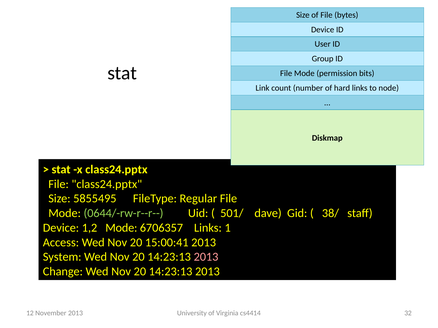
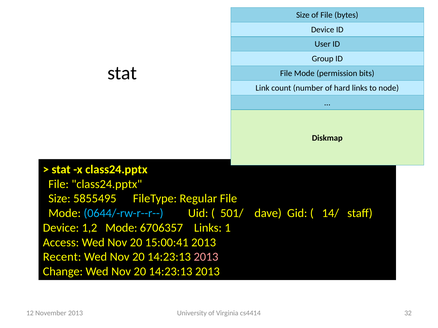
0644/-rw-r--r-- colour: light green -> light blue (124, 213)
38/: 38/ -> 14/ (330, 213)
System: System -> Recent (62, 257)
